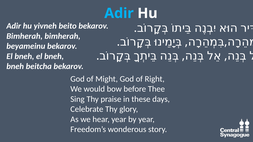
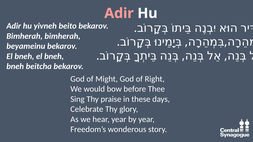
Adir colour: light blue -> pink (119, 13)
